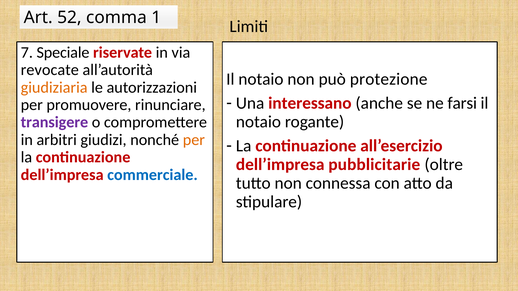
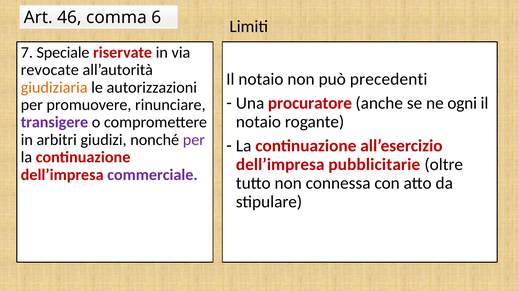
52: 52 -> 46 (69, 17)
1: 1 -> 6 (156, 17)
protezione: protezione -> precedenti (389, 79)
interessano: interessano -> procuratore (310, 103)
farsi: farsi -> ogni (462, 103)
per colour: orange -> purple (194, 140)
commerciale colour: blue -> purple (153, 175)
